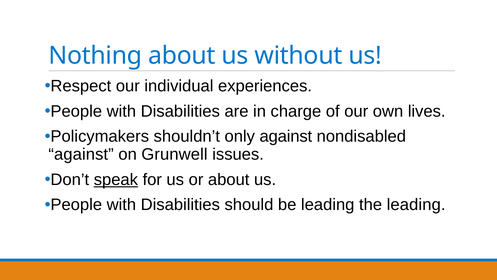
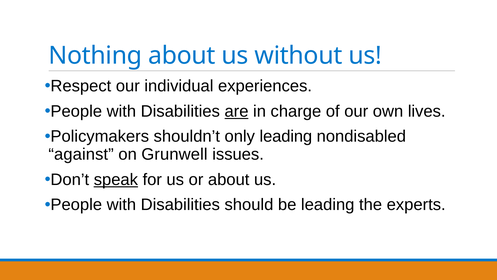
are underline: none -> present (236, 111)
only against: against -> leading (286, 136)
the leading: leading -> experts (416, 204)
